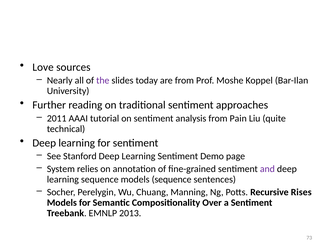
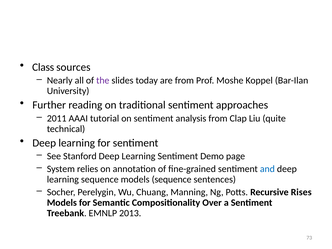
Love: Love -> Class (43, 67)
Pain: Pain -> Clap (238, 118)
and colour: purple -> blue (267, 169)
